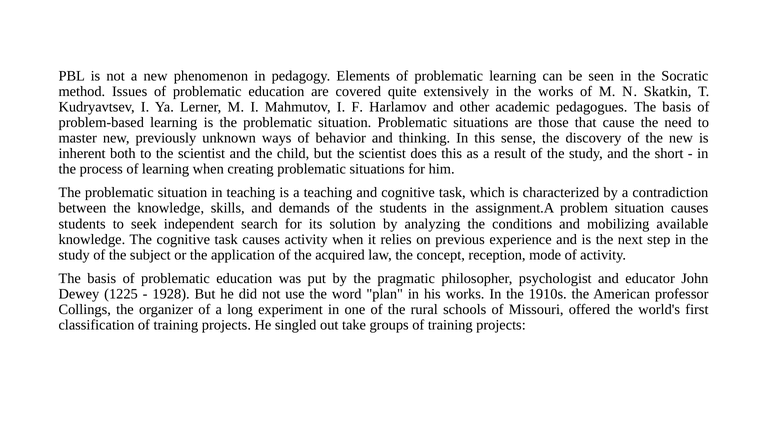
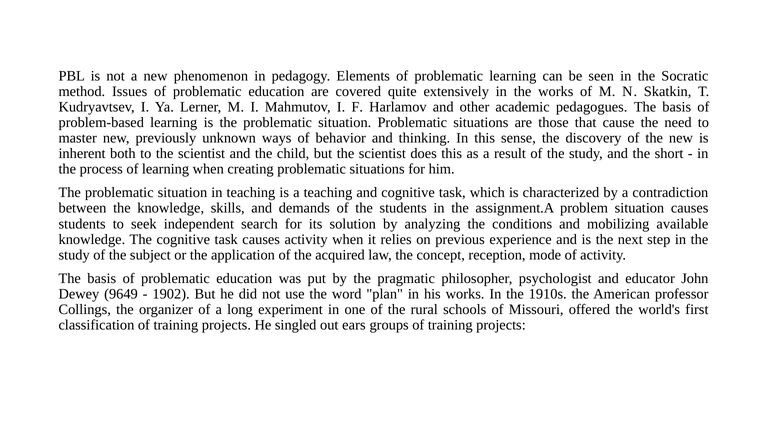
1225: 1225 -> 9649 (121, 294)
1928: 1928 -> 1902 (171, 294)
take: take -> ears (354, 325)
